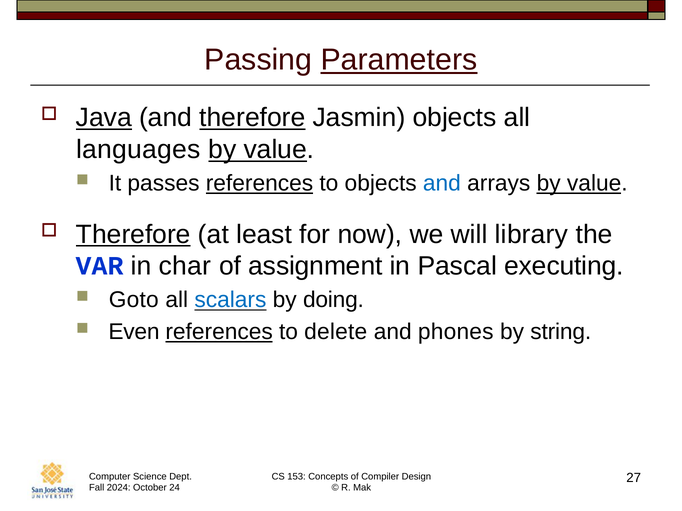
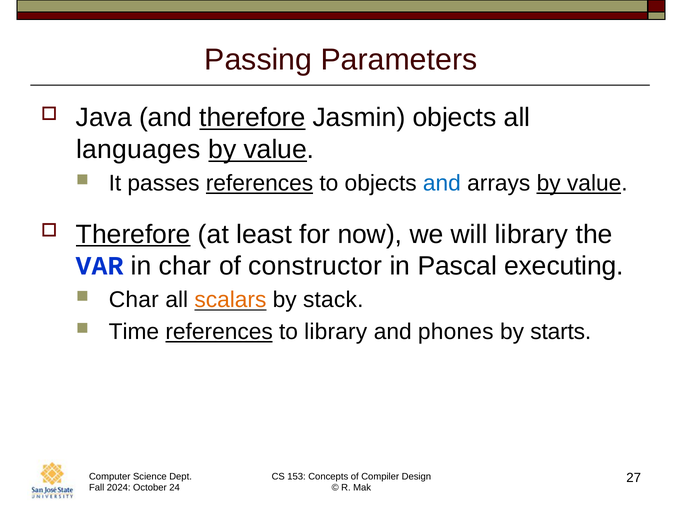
Parameters underline: present -> none (399, 60)
Java underline: present -> none (104, 118)
assignment: assignment -> constructor (315, 266)
Goto: Goto -> Char (134, 300)
scalars colour: blue -> orange (230, 300)
doing: doing -> stack (333, 300)
Even: Even -> Time (134, 332)
to delete: delete -> library (336, 332)
string: string -> starts (561, 332)
